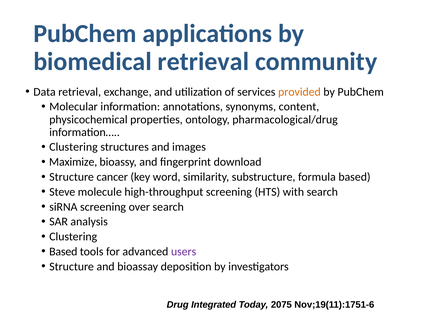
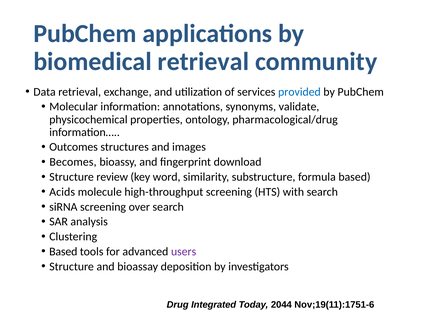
provided colour: orange -> blue (299, 92)
content: content -> validate (299, 107)
Clustering: Clustering -> Outcomes (74, 147)
Maximize: Maximize -> Becomes (73, 162)
cancer: cancer -> review (112, 177)
Steve: Steve -> Acids (62, 192)
2075: 2075 -> 2044 (281, 305)
